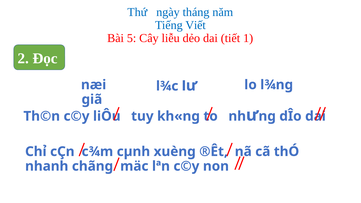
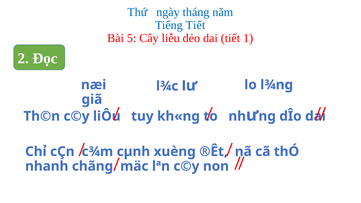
Tiếng Viết: Viết -> Tiết (195, 25)
